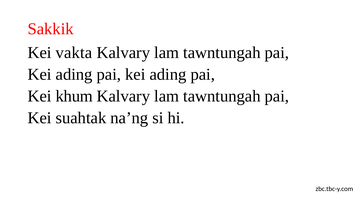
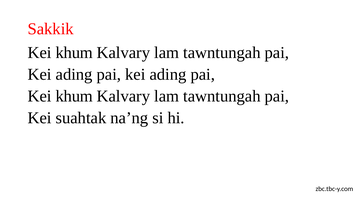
vakta: vakta -> khum (74, 53)
